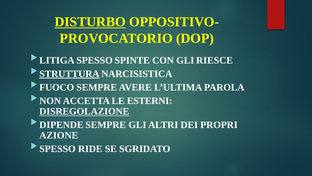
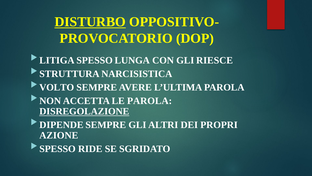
SPINTE: SPINTE -> LUNGA (132, 60)
STRUTTURA underline: present -> none (69, 74)
FUOCO: FUOCO -> VOLTO (57, 87)
LE ESTERNI: ESTERNI -> PAROLA (150, 101)
